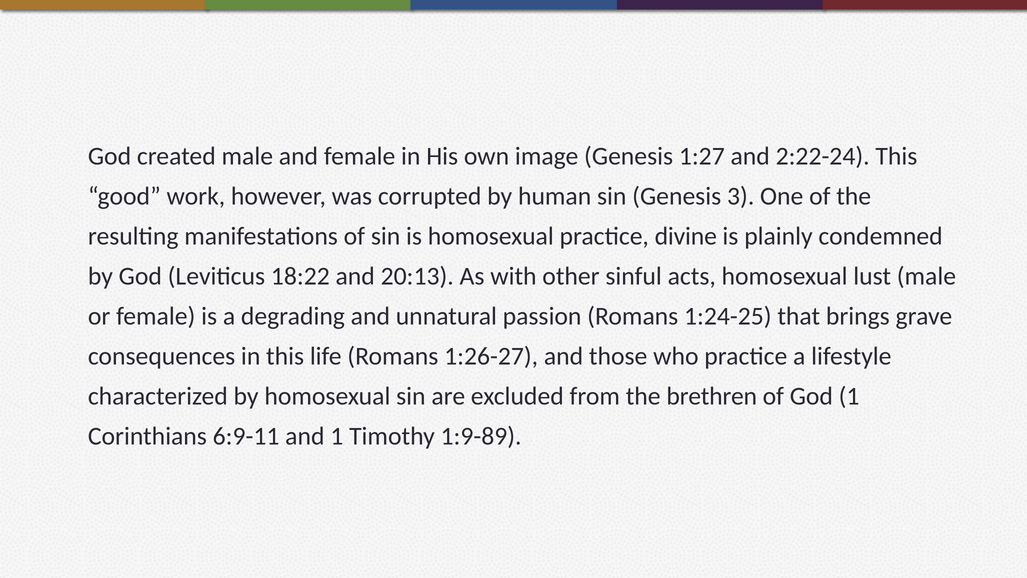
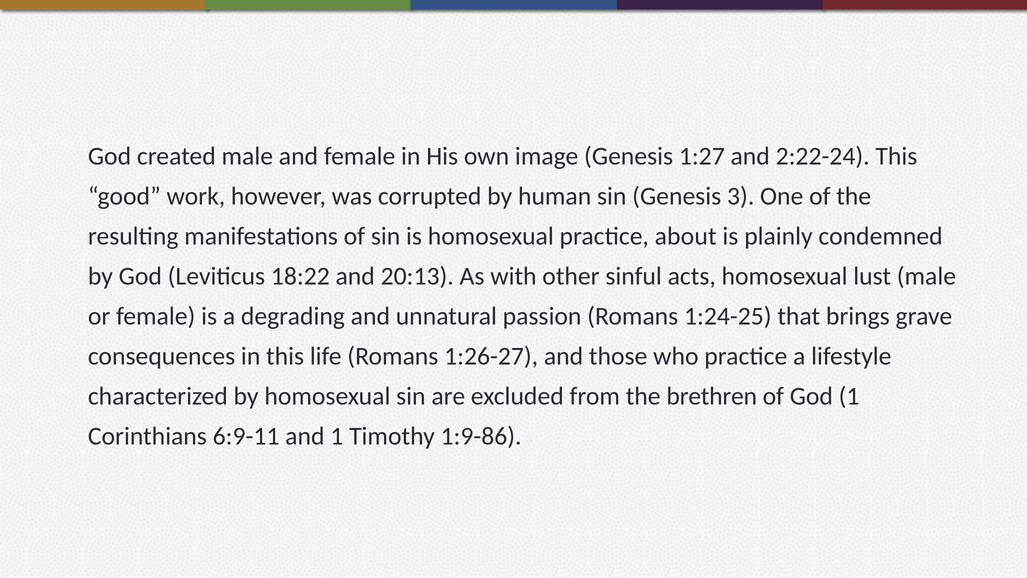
divine: divine -> about (686, 236)
1:9-89: 1:9-89 -> 1:9-86 (481, 436)
